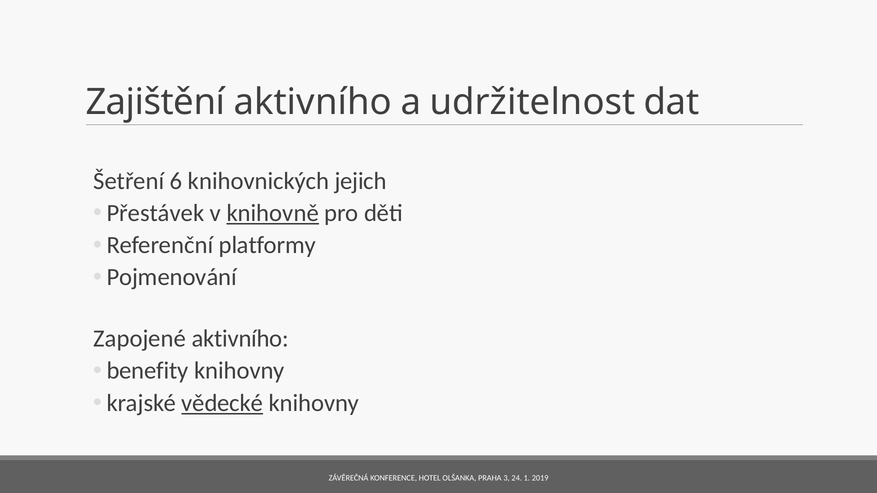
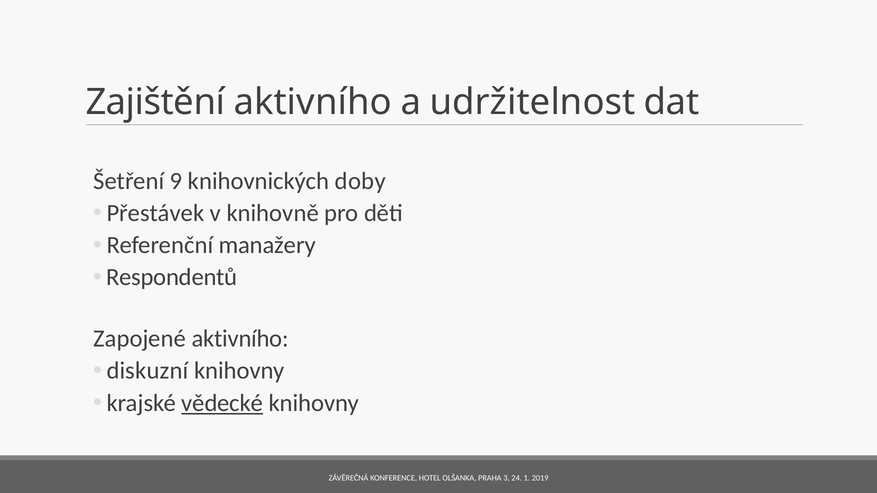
6: 6 -> 9 (176, 181)
jejich: jejich -> doby (360, 181)
knihovně underline: present -> none (273, 213)
platformy: platformy -> manažery (267, 245)
Pojmenování: Pojmenování -> Respondentů (172, 278)
benefity: benefity -> diskuzní (147, 371)
